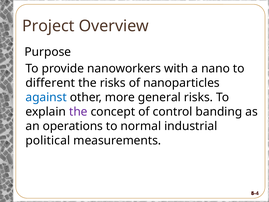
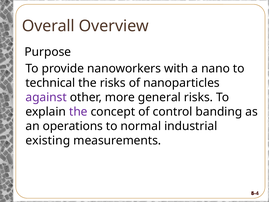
Project: Project -> Overall (48, 26)
different: different -> technical (50, 83)
against colour: blue -> purple (46, 97)
political: political -> existing (48, 140)
